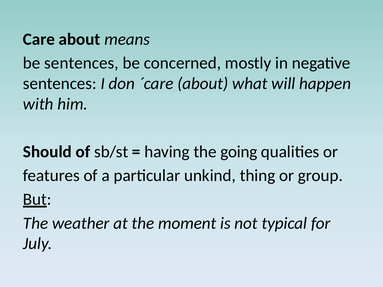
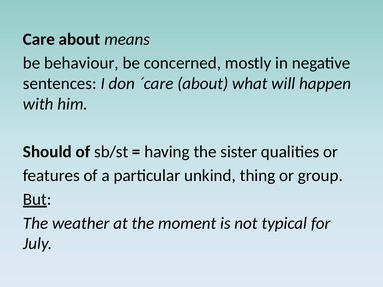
be sentences: sentences -> behaviour (81, 63)
going: going -> sister (239, 152)
